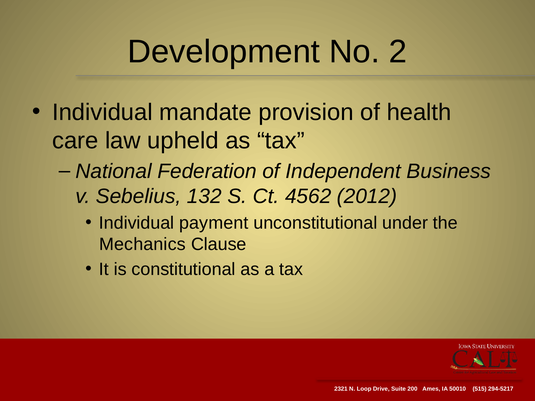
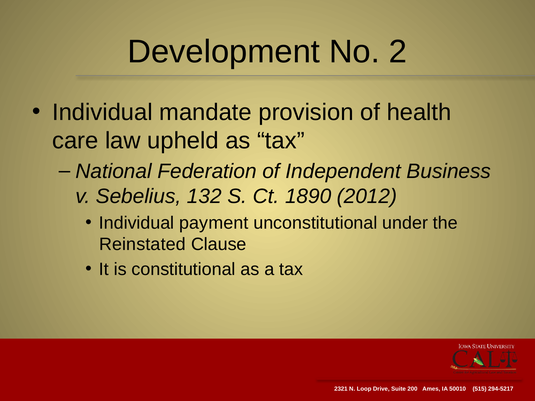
4562: 4562 -> 1890 (308, 196)
Mechanics: Mechanics -> Reinstated (142, 244)
